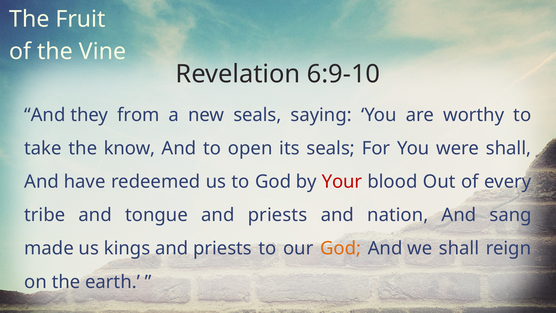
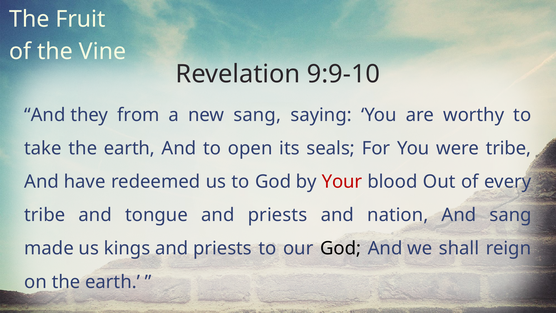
6:9-10: 6:9-10 -> 9:9-10 (344, 74)
new seals: seals -> sang (257, 115)
take the know: know -> earth (129, 148)
were shall: shall -> tribe (509, 148)
God colour: orange -> black (341, 248)
